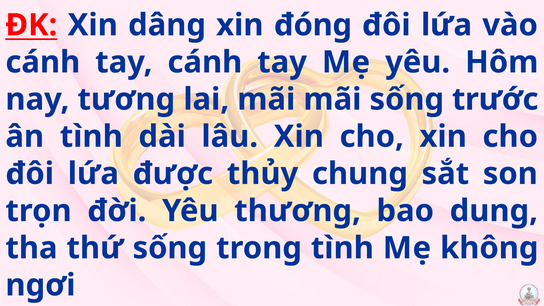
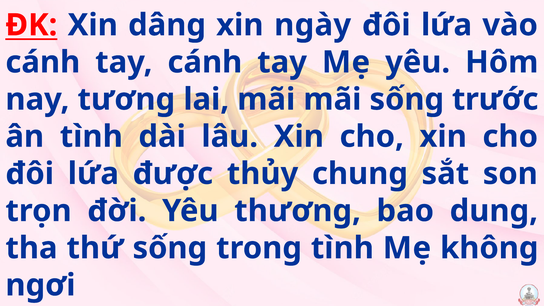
đóng: đóng -> ngày (313, 25)
